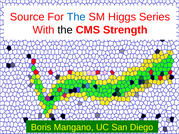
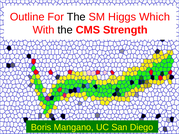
Source: Source -> Outline (27, 17)
The colour: blue -> black (76, 17)
Series: Series -> Which (155, 17)
